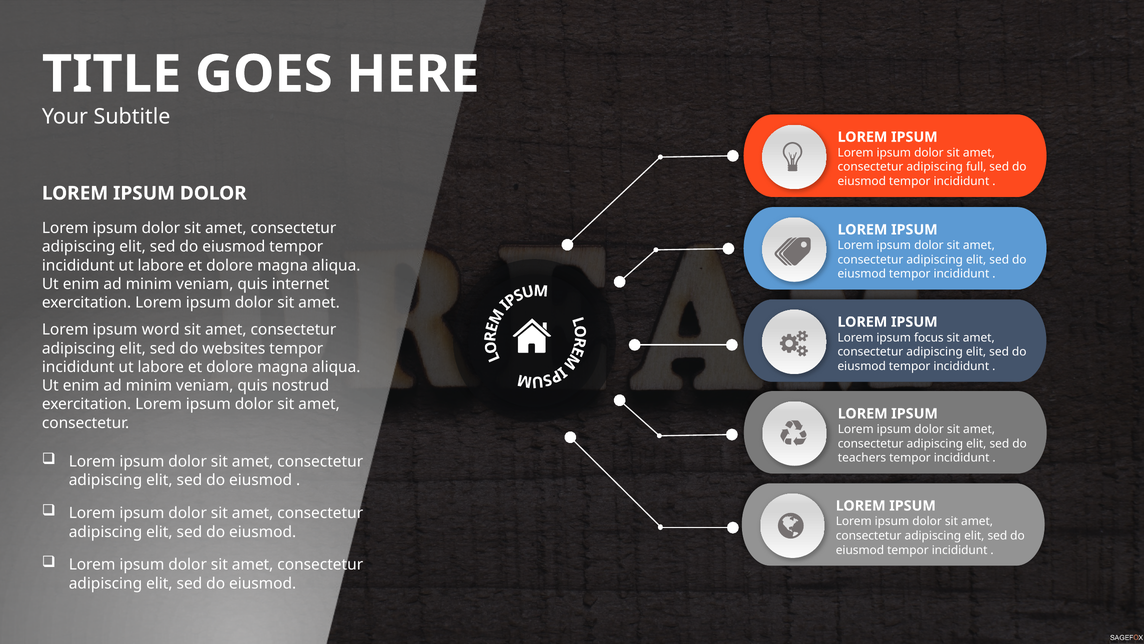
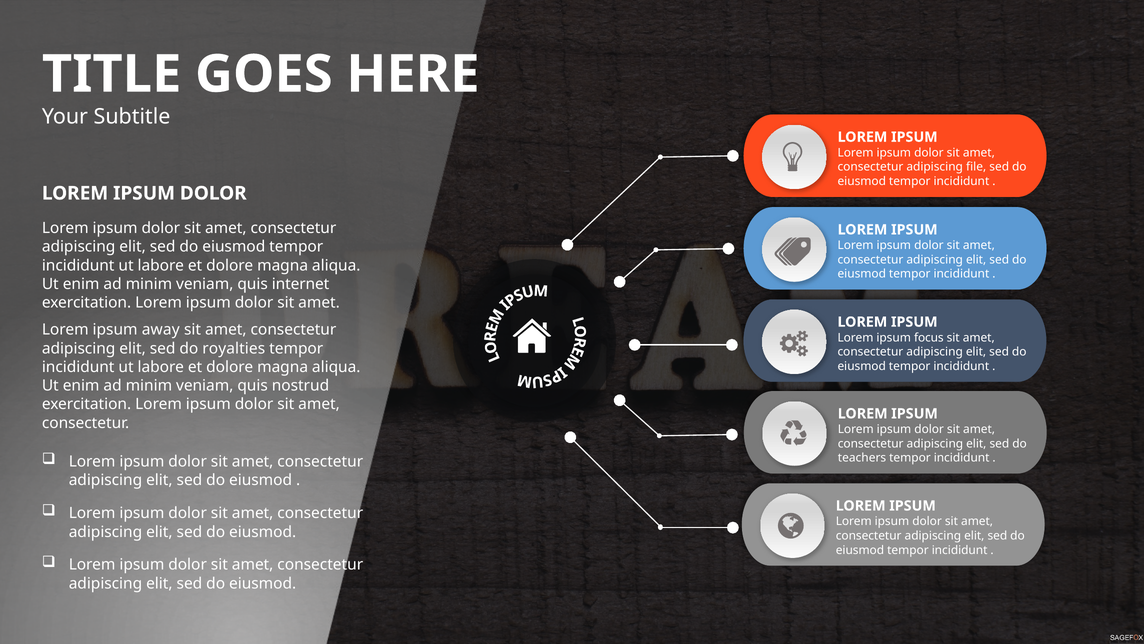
full: full -> file (976, 167)
word: word -> away (161, 330)
websites: websites -> royalties (234, 348)
